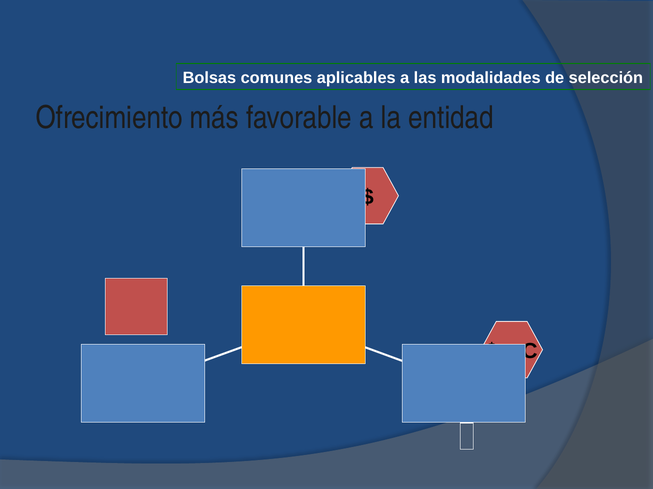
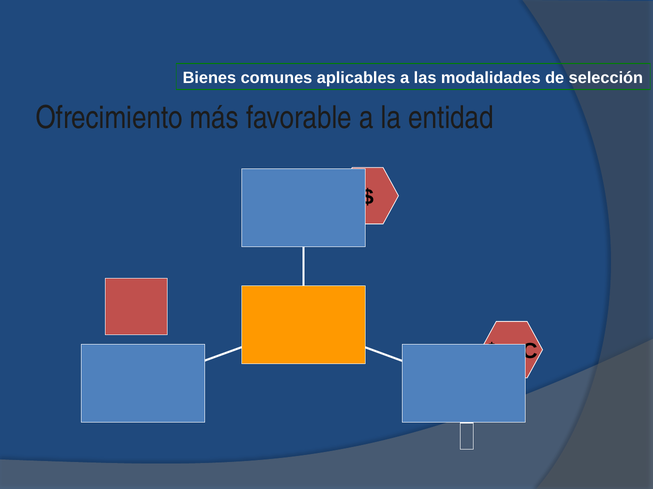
Bolsas: Bolsas -> Bienes (209, 78)
